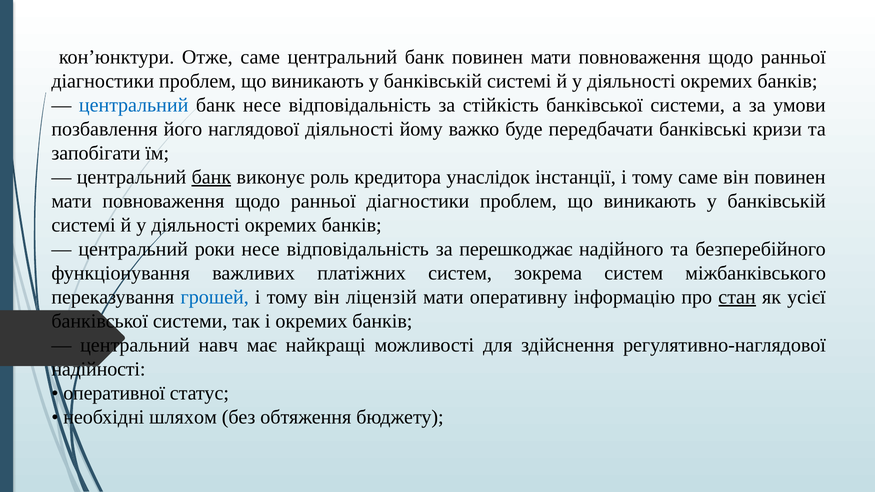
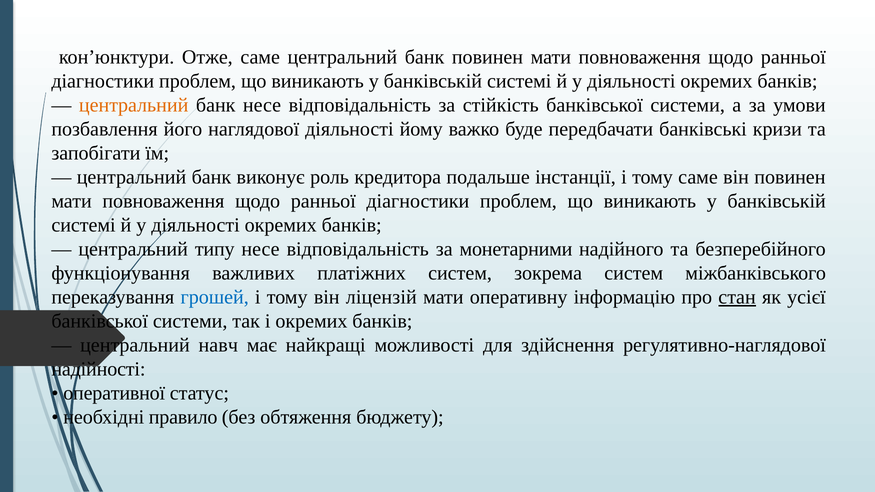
центральний colour: blue -> orange (134, 105)
банк underline: present -> none (211, 177)
унаслідок: унаслідок -> подальше (488, 177)
роки: роки -> типу (215, 249)
перешкоджає: перешкоджає -> монетарними (516, 249)
шляхом: шляхом -> правило (183, 417)
